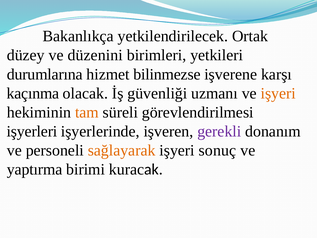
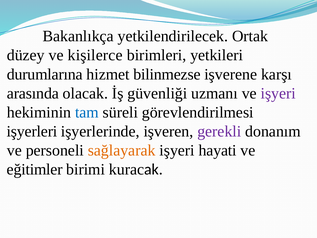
düzenini: düzenini -> kişilerce (95, 55)
kaçınma: kaçınma -> arasında (33, 93)
işyeri colour: orange -> purple (278, 93)
tam colour: orange -> blue (87, 112)
sonuç: sonuç -> hayati (218, 150)
yaptırma: yaptırma -> eğitimler (35, 169)
